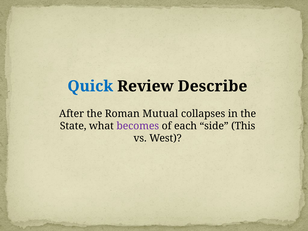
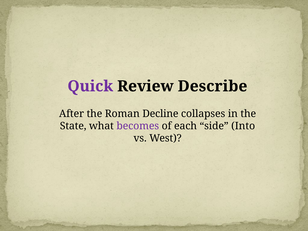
Quick colour: blue -> purple (90, 86)
Mutual: Mutual -> Decline (160, 114)
This: This -> Into (243, 126)
